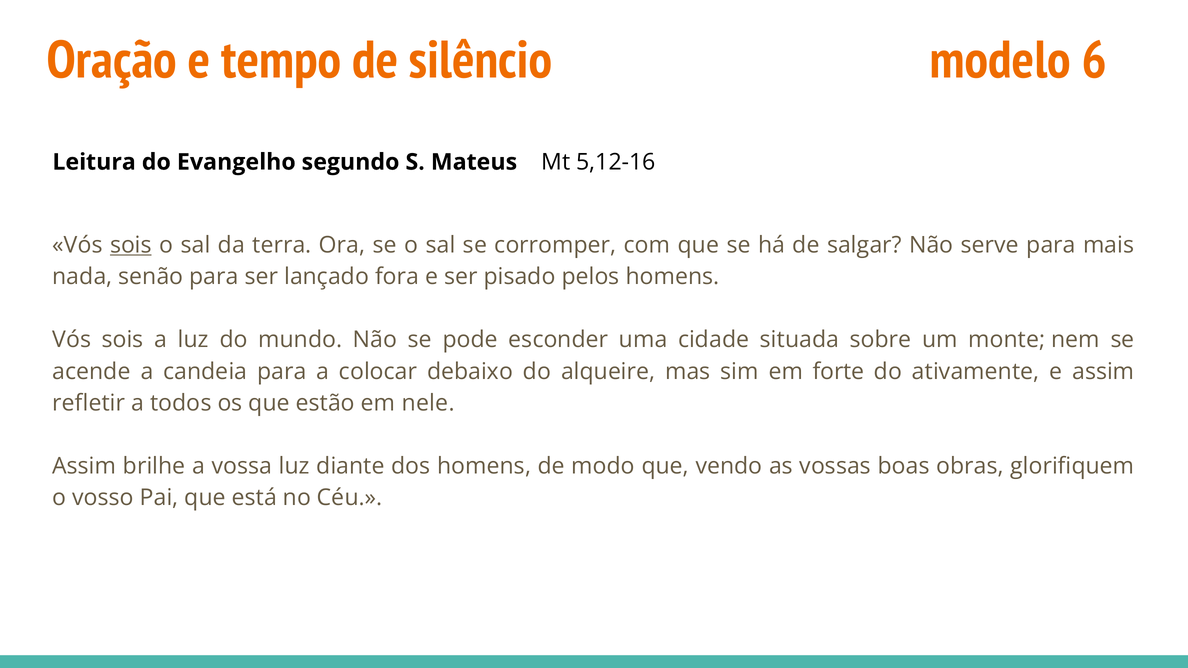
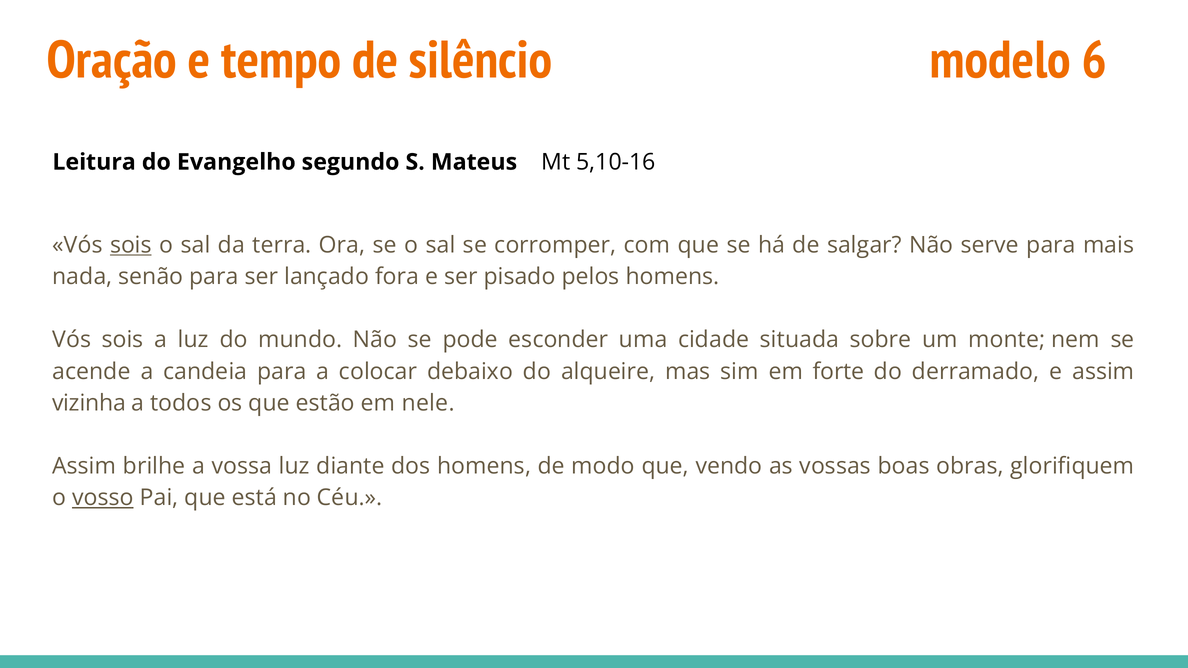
5,12-16: 5,12-16 -> 5,10-16 (616, 162)
ativamente: ativamente -> derramado (976, 372)
refletir: refletir -> vizinha (89, 403)
vosso underline: none -> present (103, 498)
